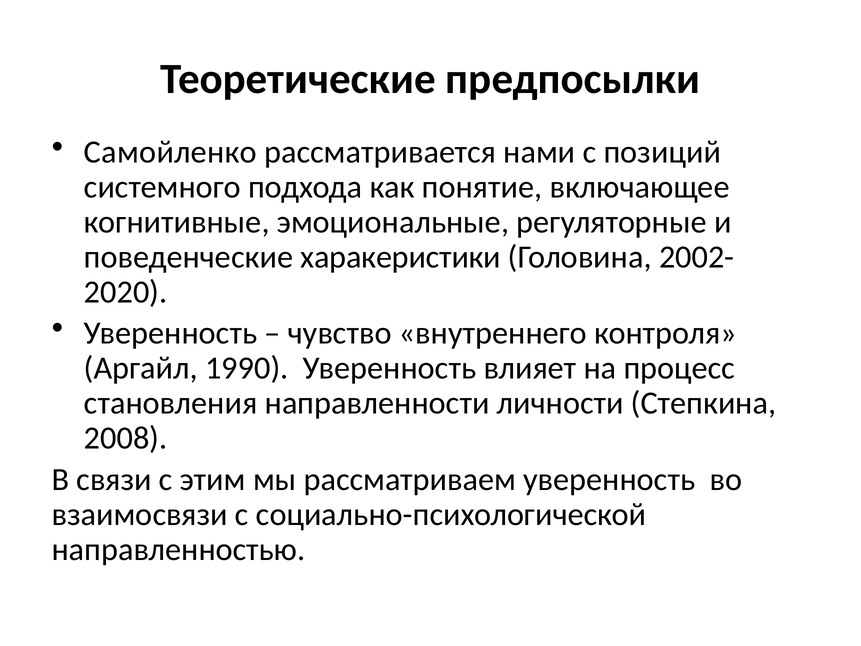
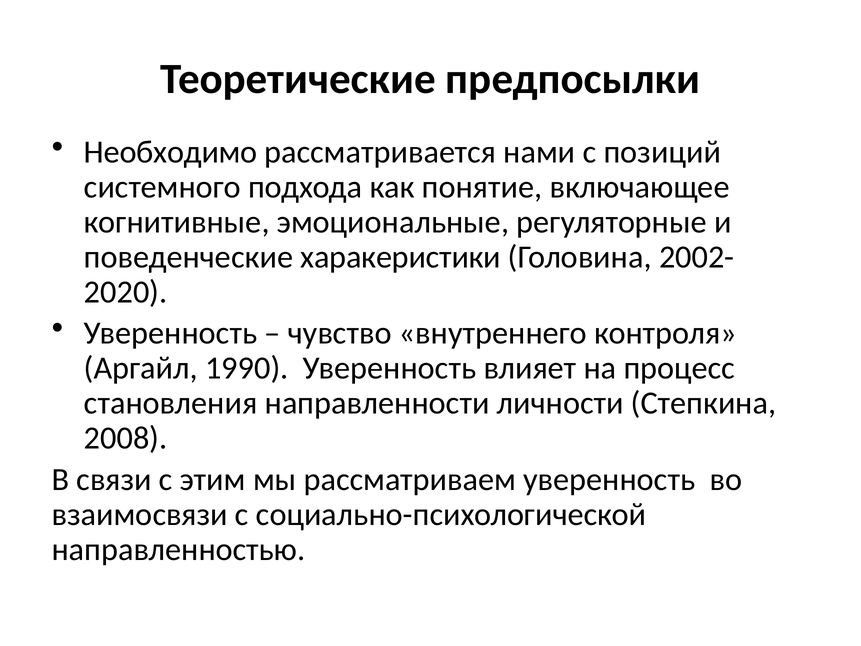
Самойленко: Самойленко -> Необходимо (171, 152)
